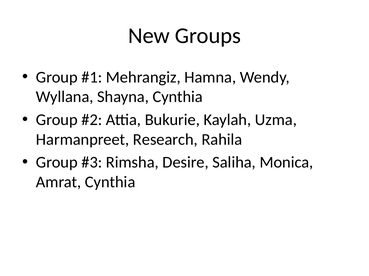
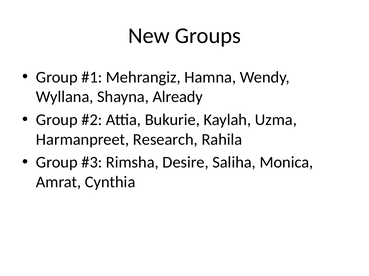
Shayna Cynthia: Cynthia -> Already (178, 97)
